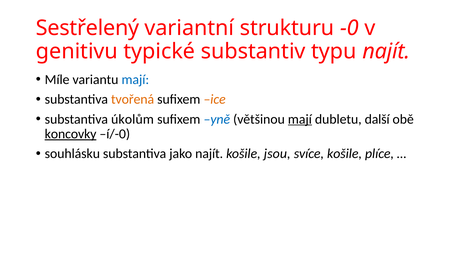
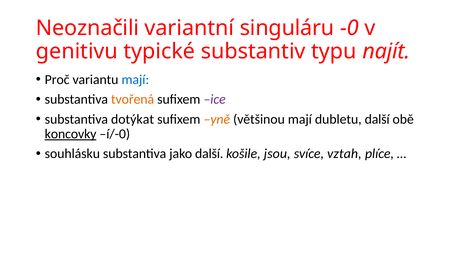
Sestřelený: Sestřelený -> Neoznačili (87, 28)
strukturu: strukturu -> singuláru (287, 28)
Míle: Míle -> Proč (57, 80)
ice colour: orange -> purple (215, 99)
úkolům: úkolům -> dotýkat (133, 119)
yně colour: blue -> orange (217, 119)
mají underline: present -> none (300, 119)
jako najít: najít -> další (209, 154)
svíce košile: košile -> vztah (344, 154)
